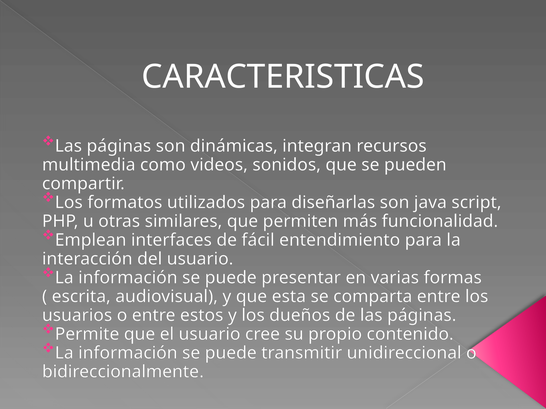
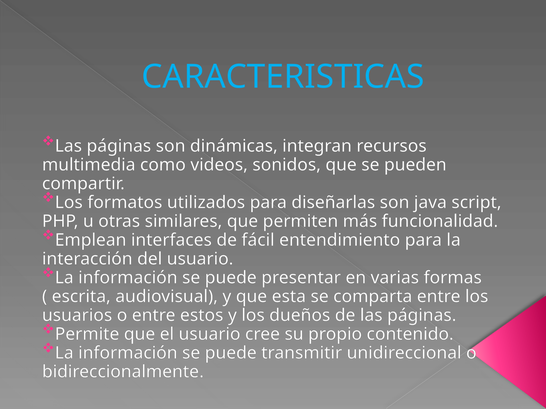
CARACTERISTICAS colour: white -> light blue (283, 77)
